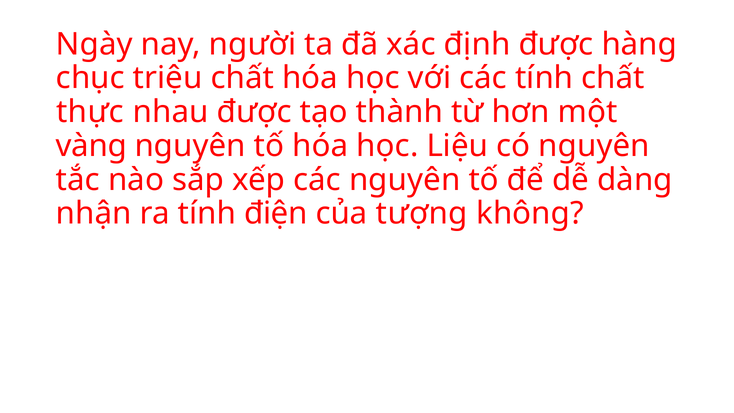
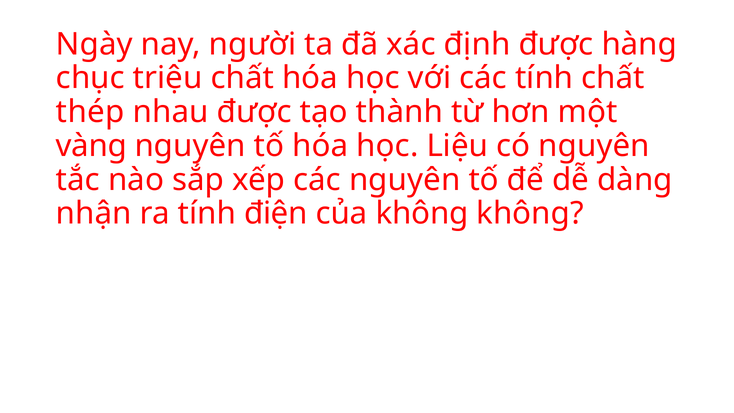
thực: thực -> thép (90, 112)
của tượng: tượng -> không (422, 214)
